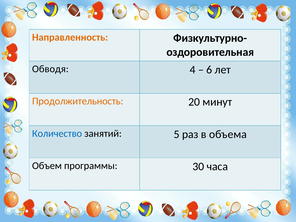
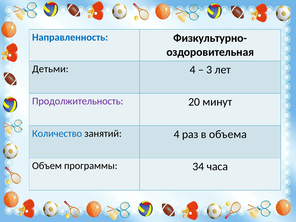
Направленность colour: orange -> blue (70, 37)
Обводя: Обводя -> Детьми (50, 69)
6: 6 -> 3 (209, 70)
Продолжительность colour: orange -> purple (78, 101)
занятий 5: 5 -> 4 (177, 134)
30: 30 -> 34 (198, 167)
